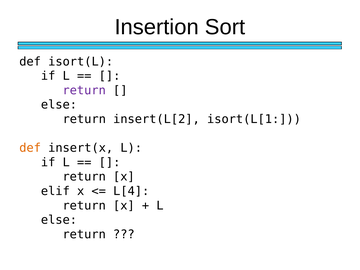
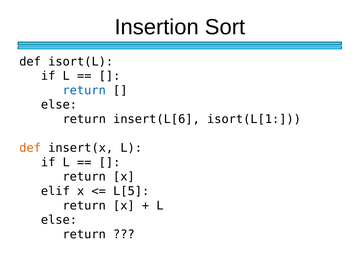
return colour: purple -> blue (84, 90)
insert(L[2: insert(L[2 -> insert(L[6 (156, 119)
L[4: L[4 -> L[5 (131, 191)
